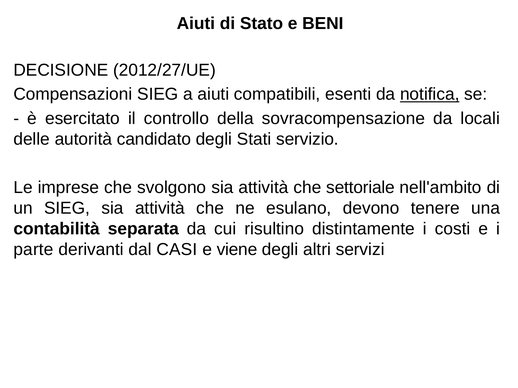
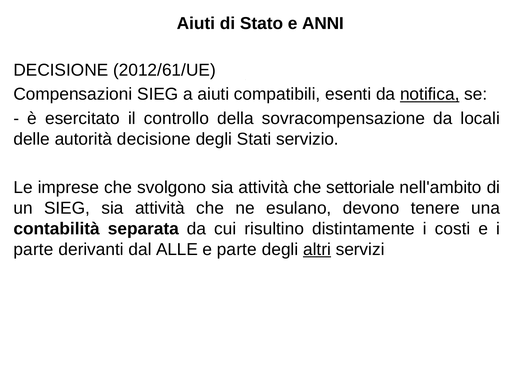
BENI: BENI -> ANNI (323, 23)
2012/27/UE: 2012/27/UE -> 2012/61/UE (164, 70)
autorità candidato: candidato -> decisione (154, 139)
CASI: CASI -> ALLE (177, 250)
e viene: viene -> parte (237, 250)
altri underline: none -> present (317, 250)
